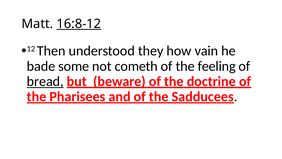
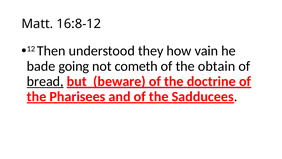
16:8-12 underline: present -> none (79, 24)
some: some -> going (74, 66)
feeling: feeling -> obtain (217, 66)
